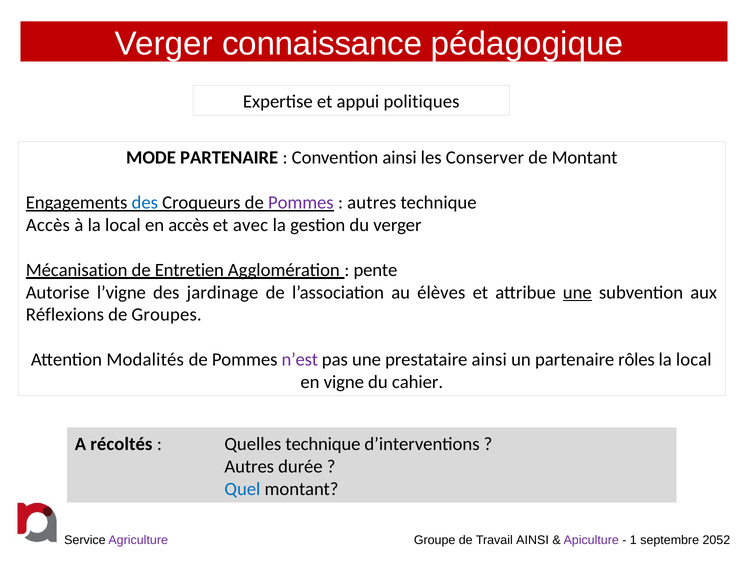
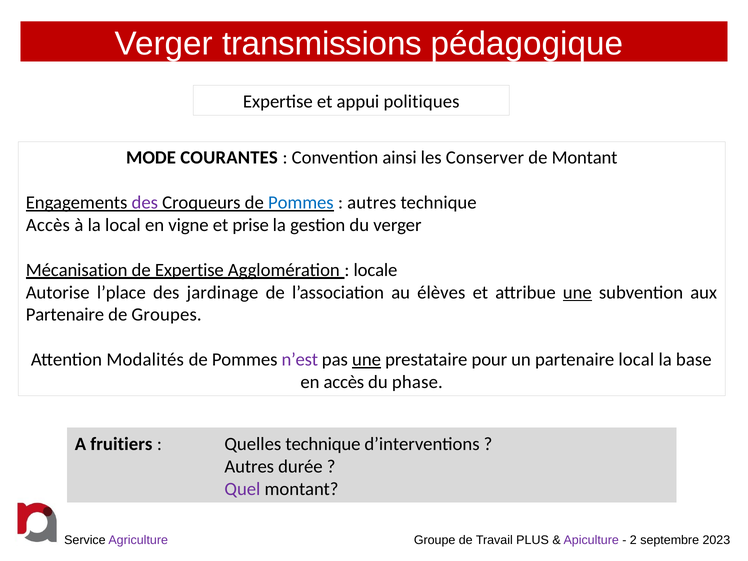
connaissance: connaissance -> transmissions (322, 44)
MODE PARTENAIRE: PARTENAIRE -> COURANTES (229, 158)
des colour: blue -> purple (145, 203)
Pommes colour: purple -> blue (301, 203)
en accès: accès -> vigne (189, 225)
avec: avec -> prise (251, 225)
de Entretien: Entretien -> Expertise (189, 270)
pente: pente -> locale (375, 270)
l’vigne: l’vigne -> l’place (121, 292)
Réflexions: Réflexions -> Partenaire (65, 315)
une underline: none -> present (367, 360)
prestataire ainsi: ainsi -> pour (489, 360)
partenaire rôles: rôles -> local (636, 360)
local: local -> base (694, 360)
en vigne: vigne -> accès (344, 382)
cahier: cahier -> phase (417, 382)
récoltés: récoltés -> fruitiers (121, 444)
Quel colour: blue -> purple (242, 489)
Travail AINSI: AINSI -> PLUS (533, 540)
1: 1 -> 2 (633, 540)
2052: 2052 -> 2023 (716, 540)
